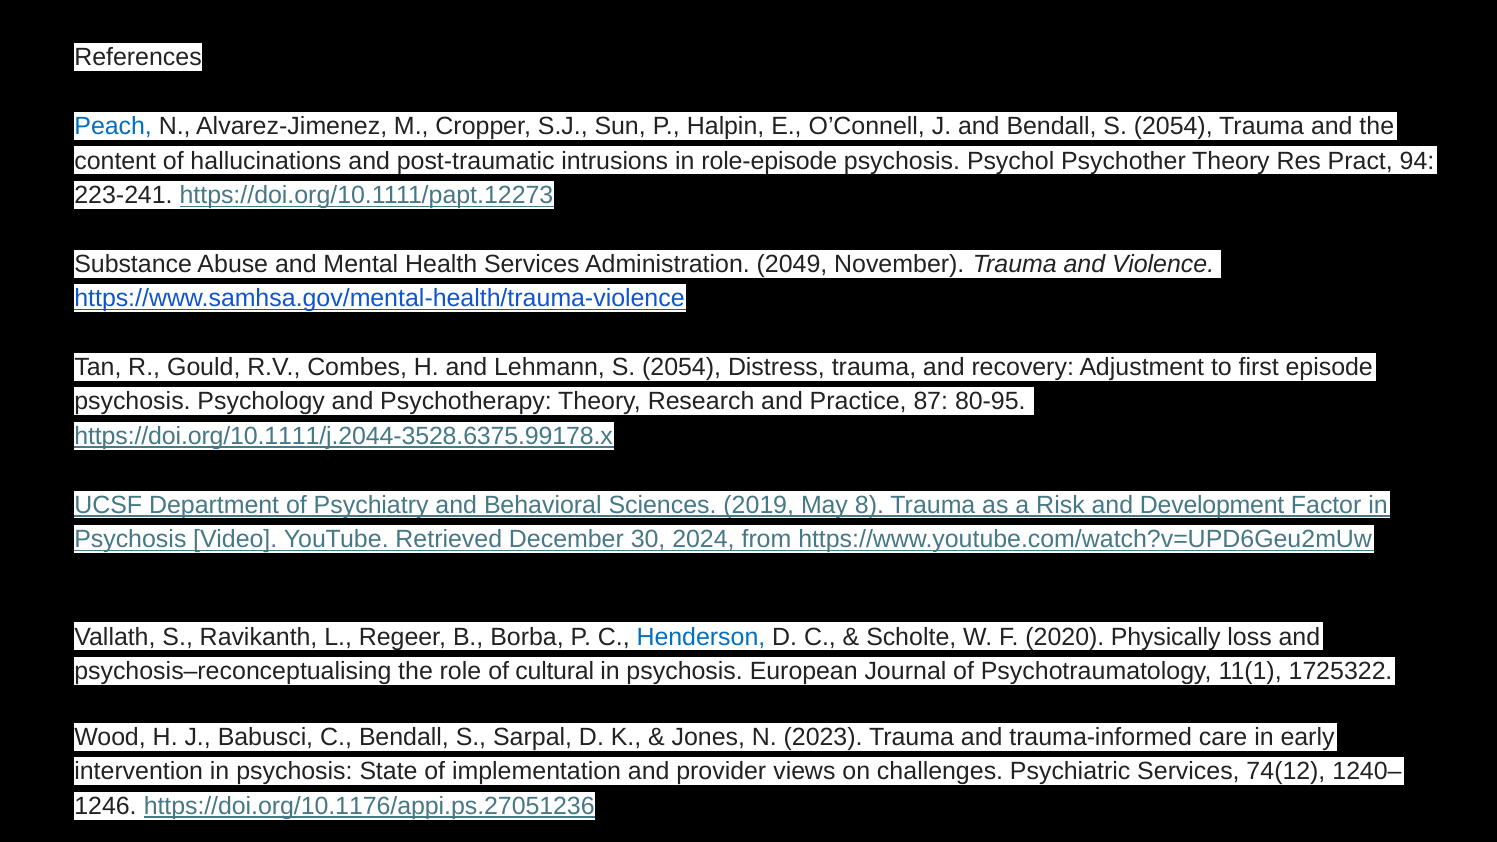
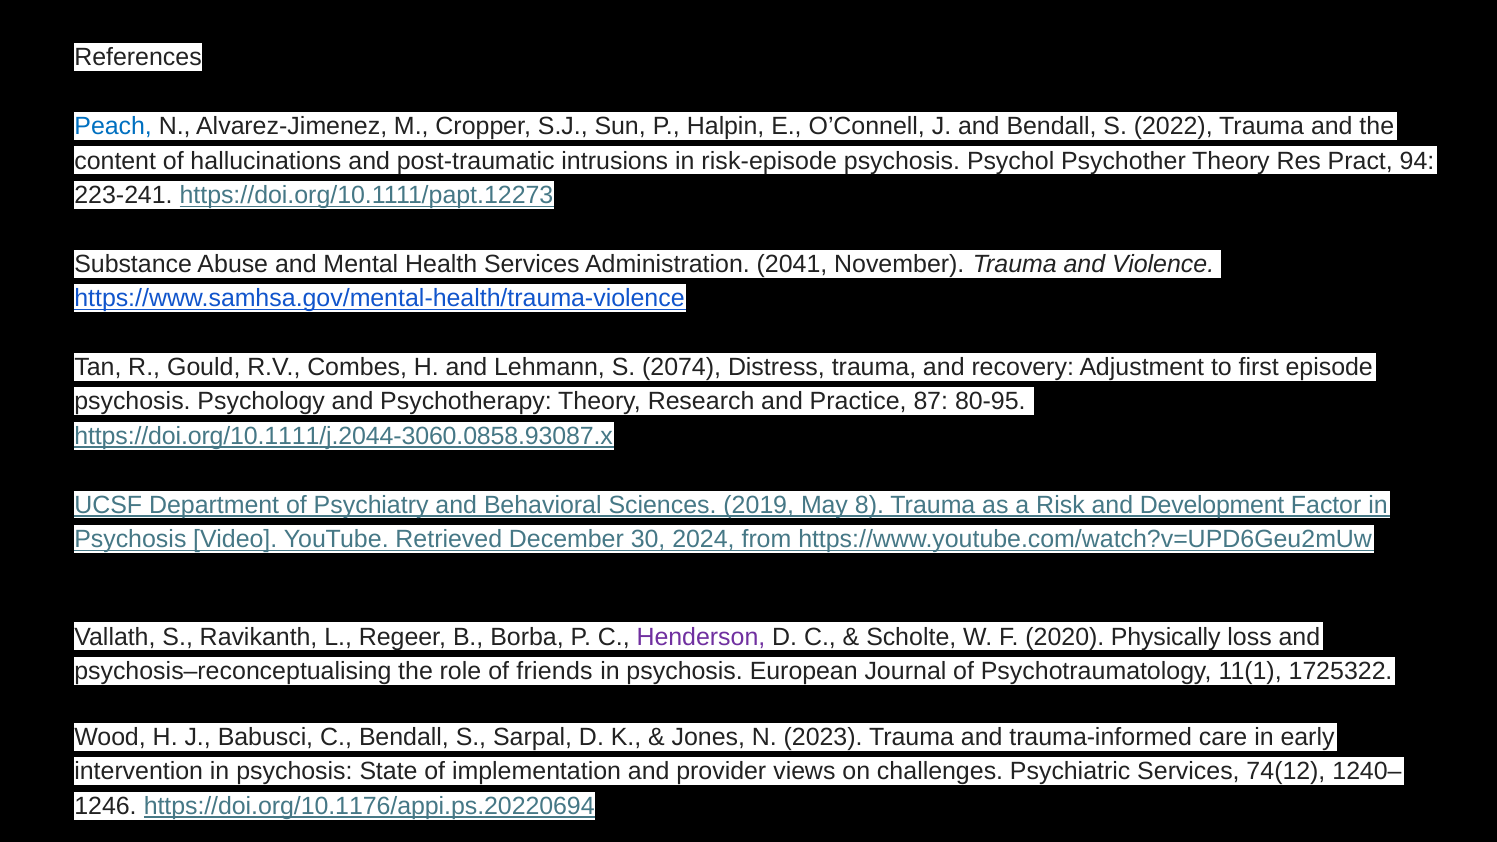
Bendall S 2054: 2054 -> 2022 (1173, 126)
role-episode: role-episode -> risk-episode (769, 161)
2049: 2049 -> 2041 (792, 264)
Lehmann S 2054: 2054 -> 2074 (682, 367)
https://doi.org/10.1111/j.2044-3528.6375.99178.x: https://doi.org/10.1111/j.2044-3528.6375.99178.x -> https://doi.org/10.1111/j.2044-3060.0858.93087.x (344, 436)
Henderson colour: blue -> purple (701, 637)
cultural: cultural -> friends (555, 671)
https://doi.org/10.1176/appi.ps.27051236: https://doi.org/10.1176/appi.ps.27051236 -> https://doi.org/10.1176/appi.ps.20220694 (369, 806)
